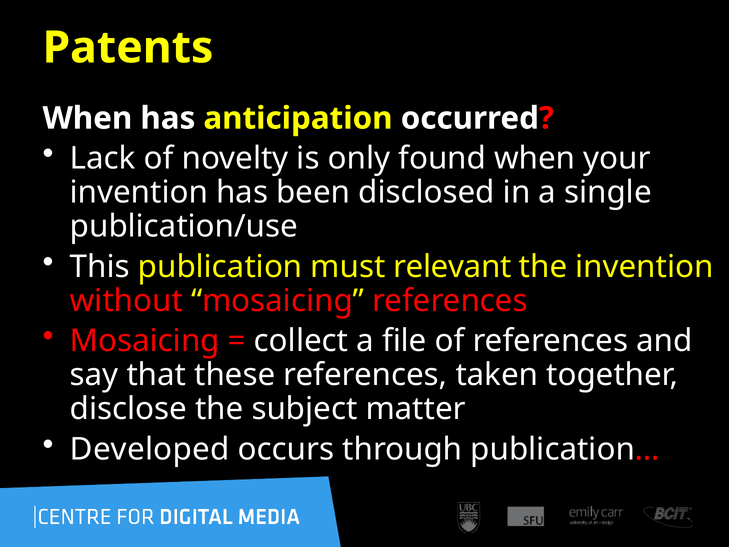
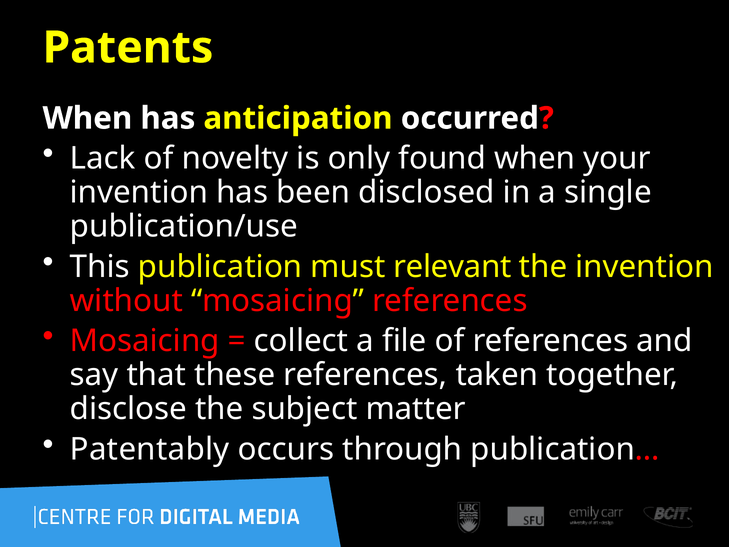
Developed: Developed -> Patentably (150, 449)
